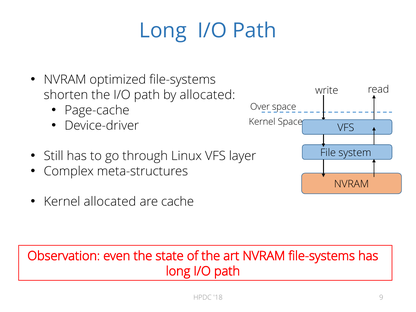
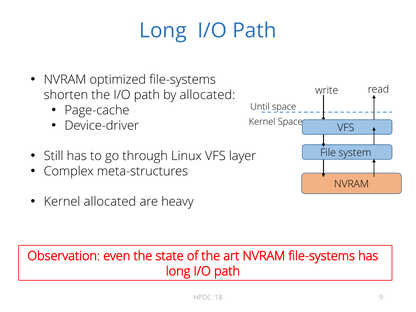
Over: Over -> Until (260, 107)
cache: cache -> heavy (178, 202)
